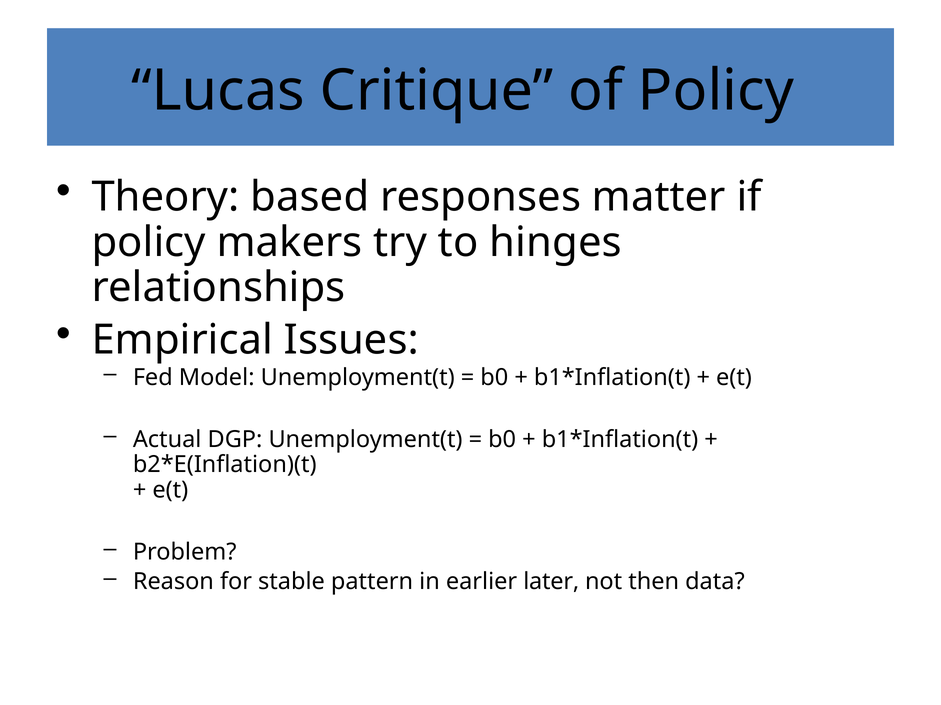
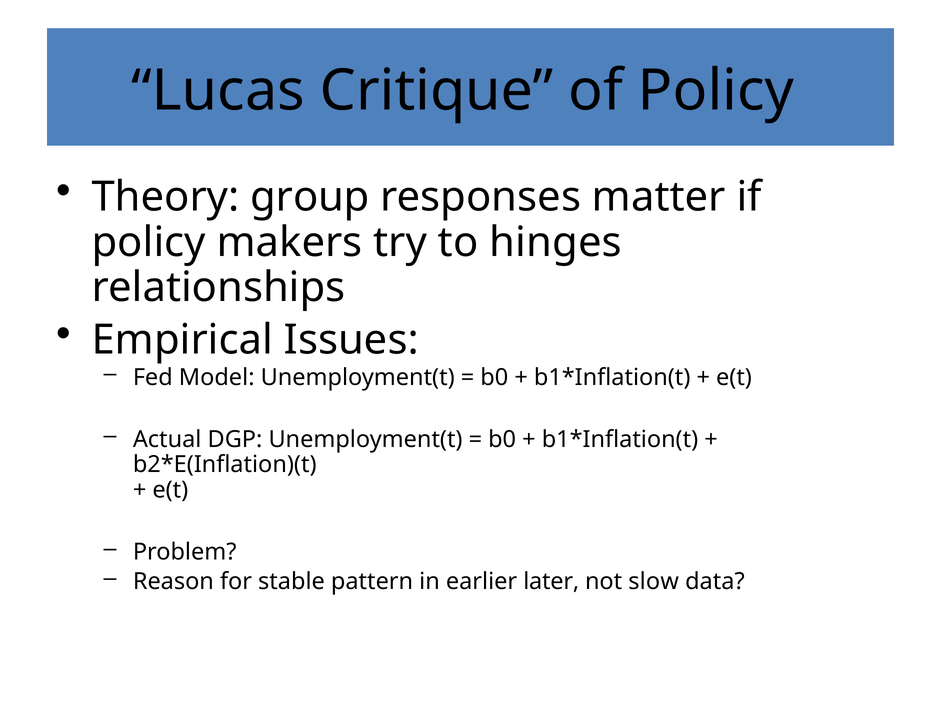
based: based -> group (310, 197)
then: then -> slow (654, 582)
